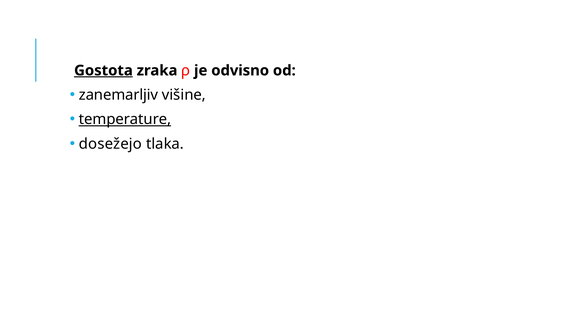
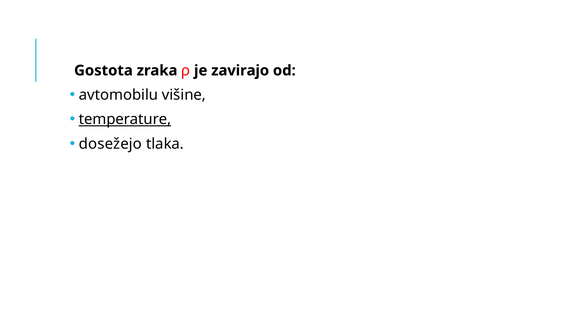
Gostota underline: present -> none (103, 71)
odvisno: odvisno -> zavirajo (240, 71)
zanemarljiv: zanemarljiv -> avtomobilu (118, 95)
